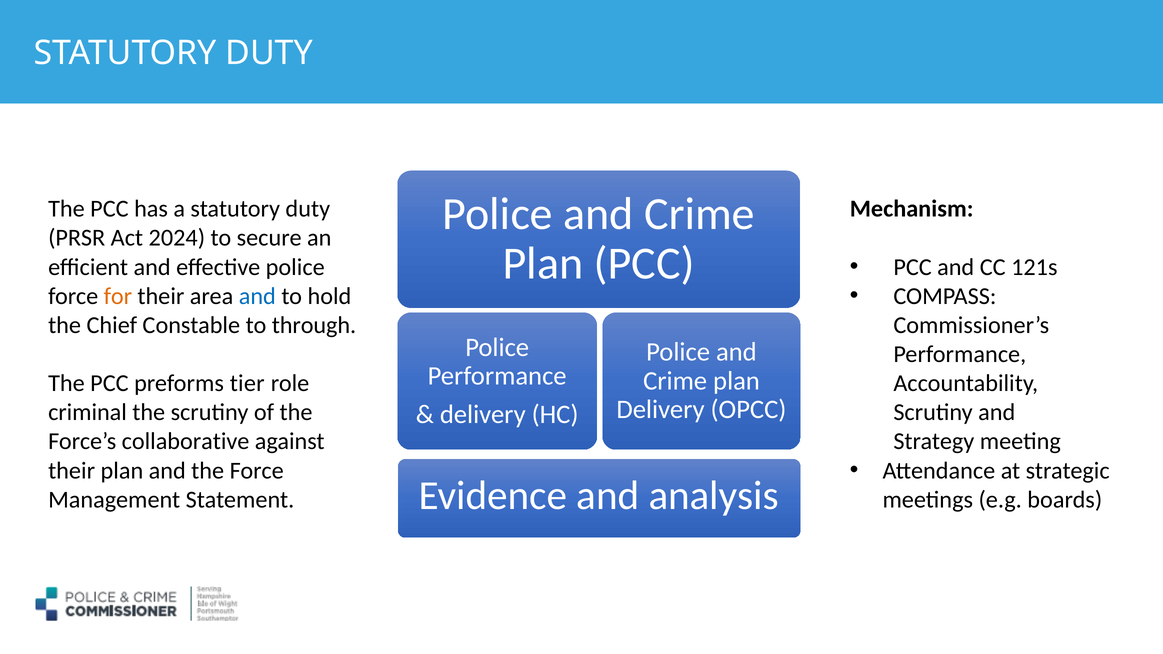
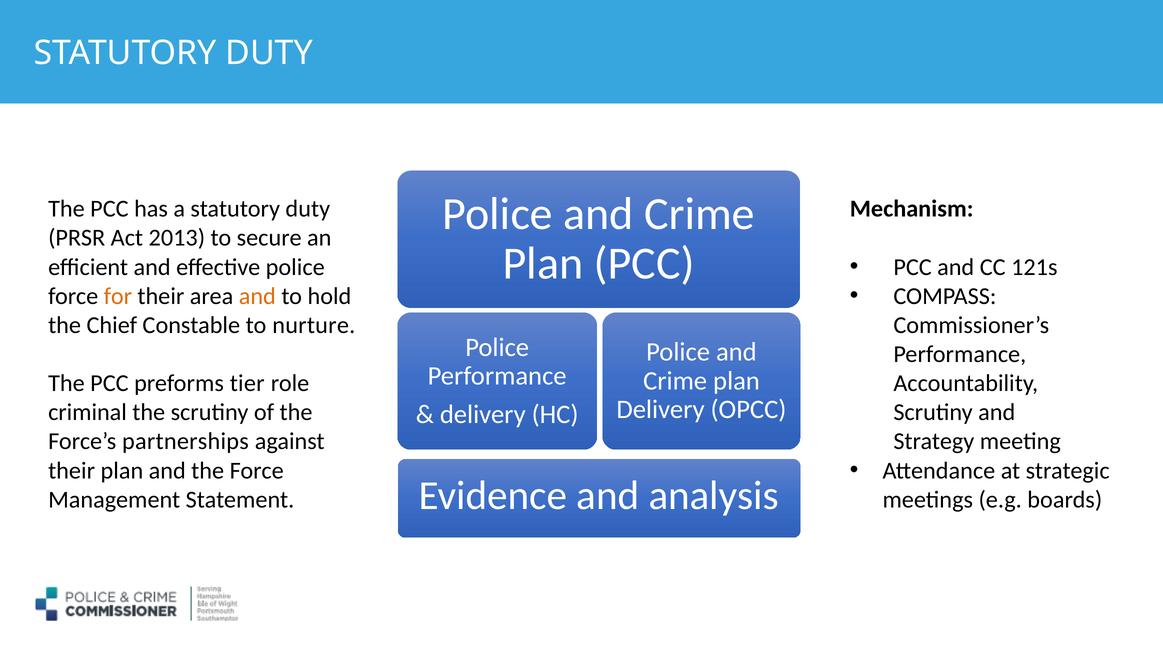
2024: 2024 -> 2013 (177, 238)
and colour: blue -> orange (257, 296)
through: through -> nurture (314, 325)
collaborative: collaborative -> partnerships (185, 442)
